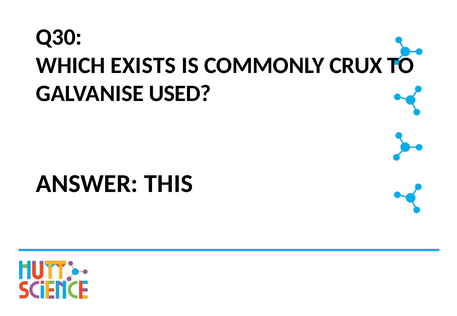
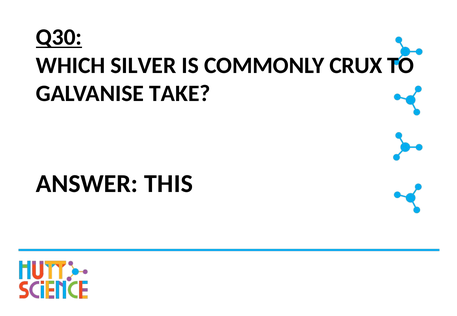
Q30 underline: none -> present (59, 37)
EXISTS: EXISTS -> SILVER (143, 65)
USED: USED -> TAKE (180, 94)
